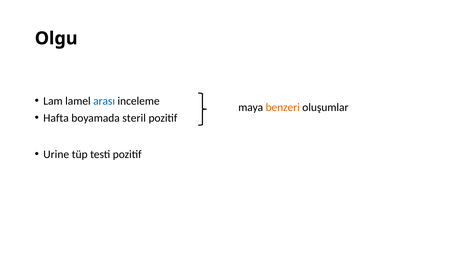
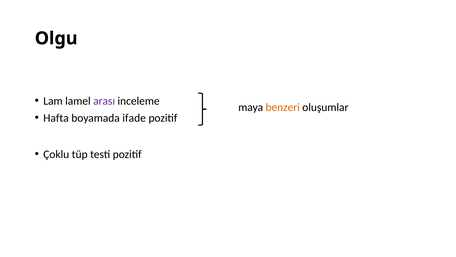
arası colour: blue -> purple (104, 101)
steril: steril -> ifade (134, 118)
Urine: Urine -> Çoklu (56, 154)
